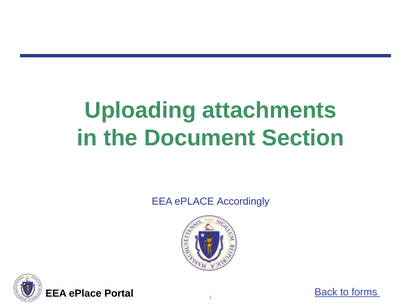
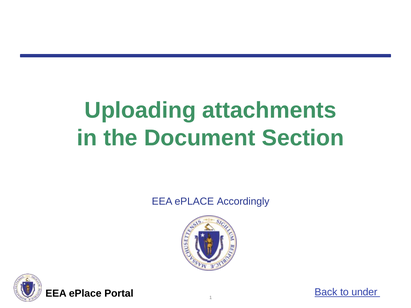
forms: forms -> under (364, 292)
